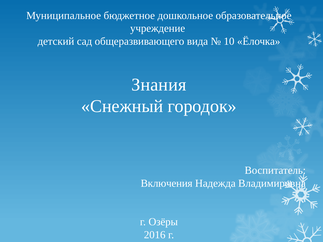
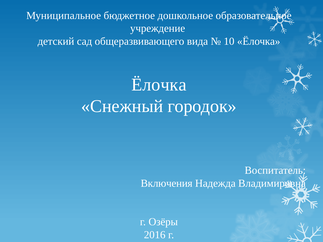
Знания: Знания -> Ёлочка (159, 85)
